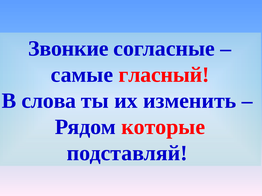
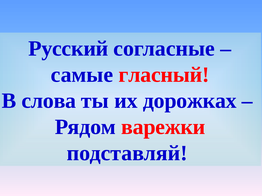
Звонкие: Звонкие -> Русский (68, 49)
изменить: изменить -> дорожках (190, 101)
которые: которые -> варежки (163, 127)
